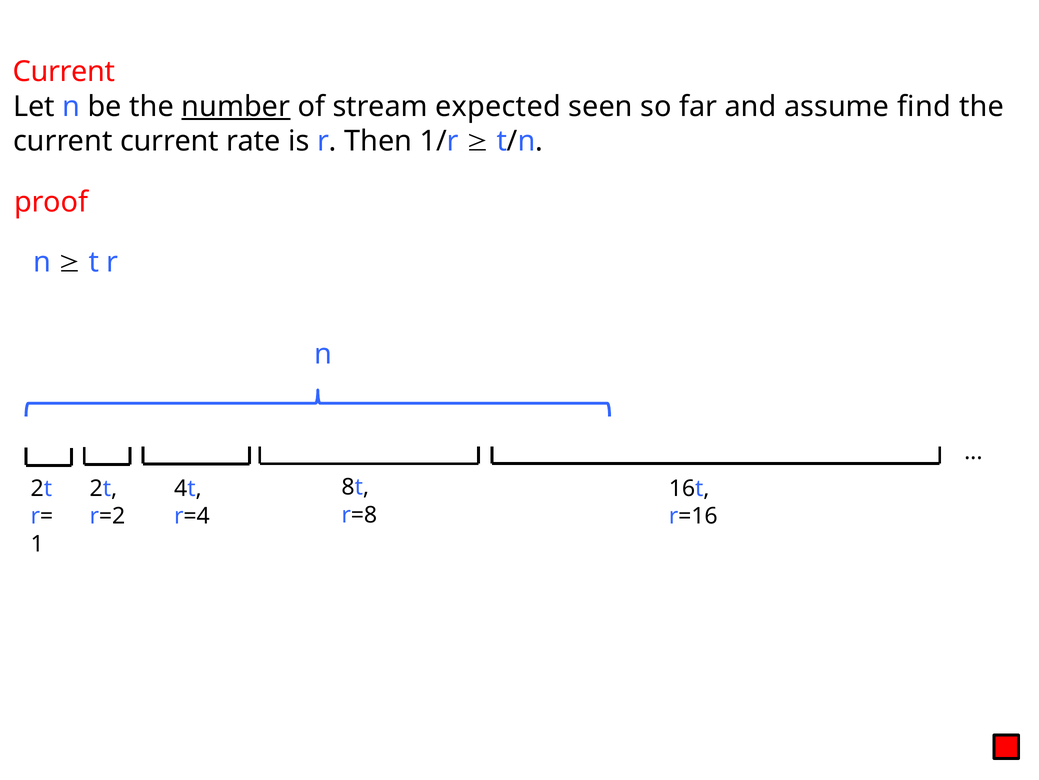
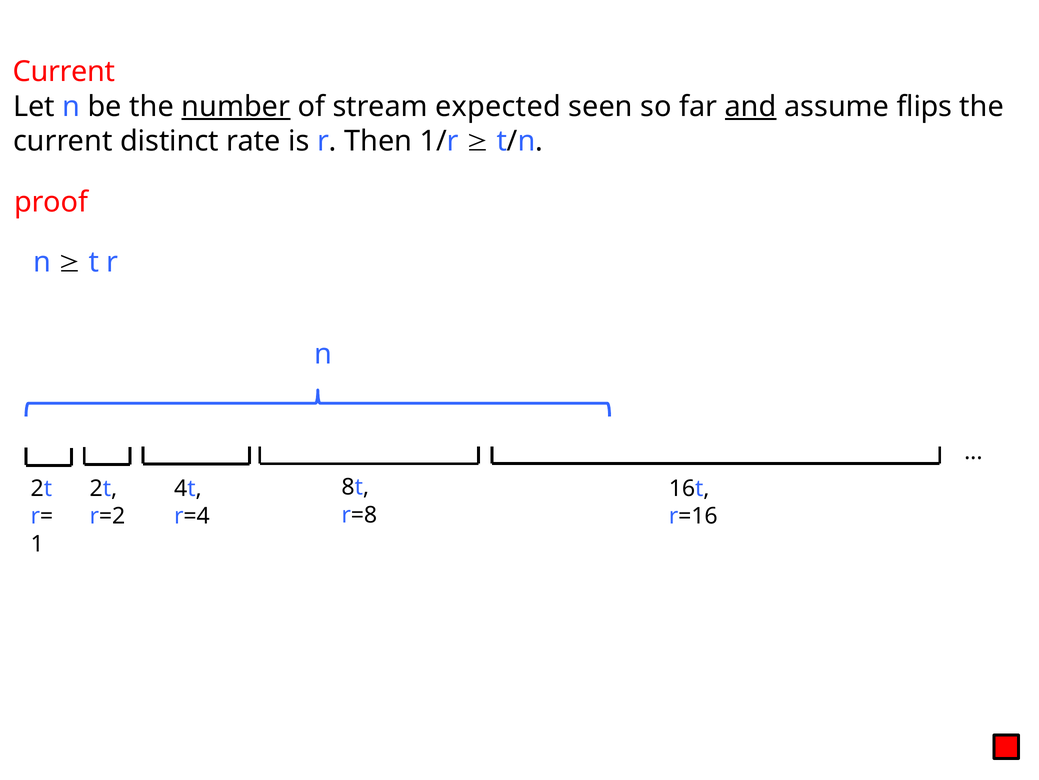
and underline: none -> present (751, 106)
find: find -> flips (924, 106)
current current: current -> distinct (169, 141)
